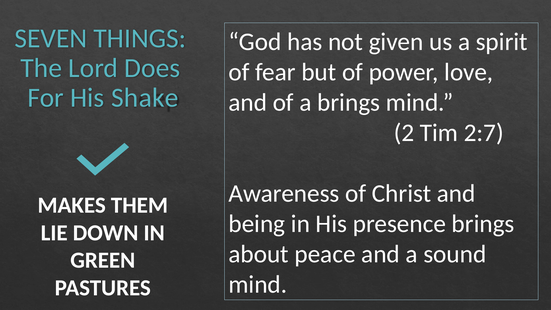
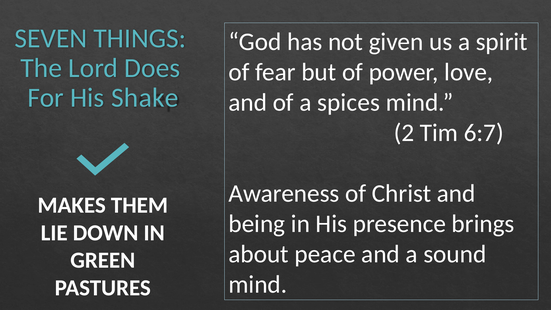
a brings: brings -> spices (349, 103)
2:7: 2:7 -> 6:7 (484, 133)
